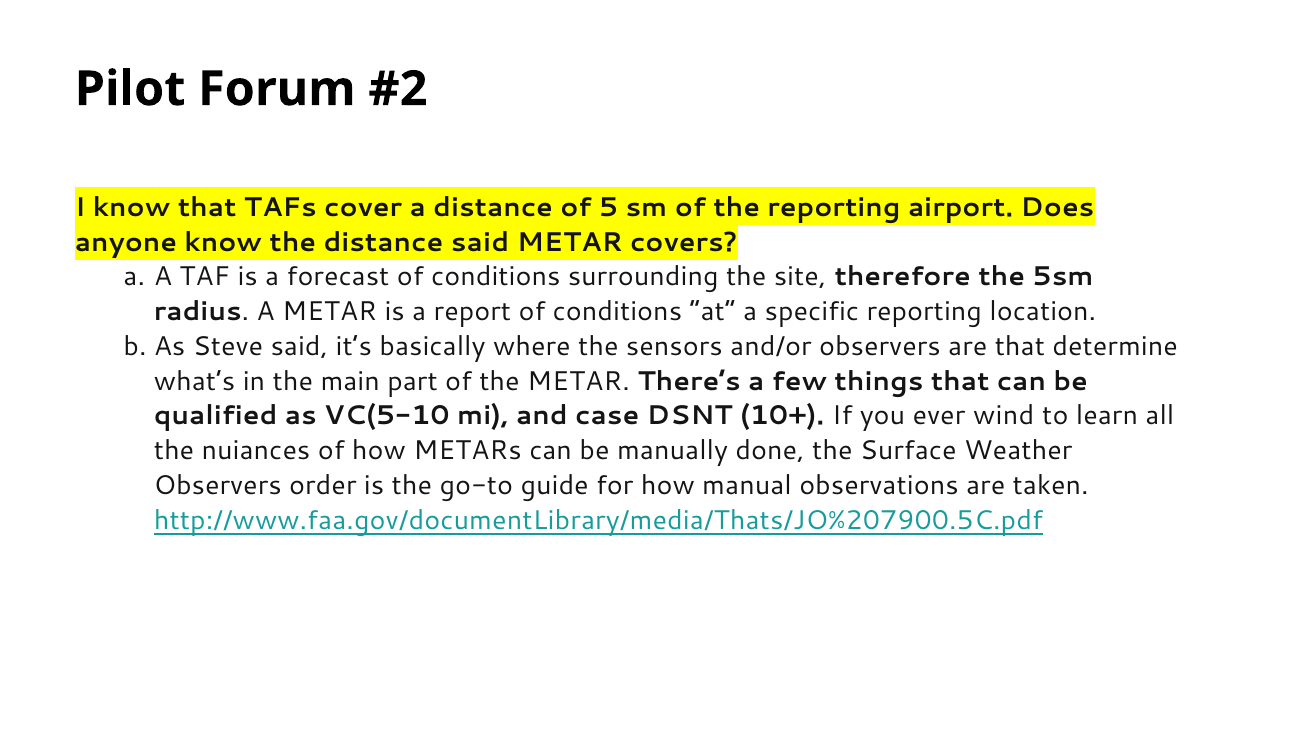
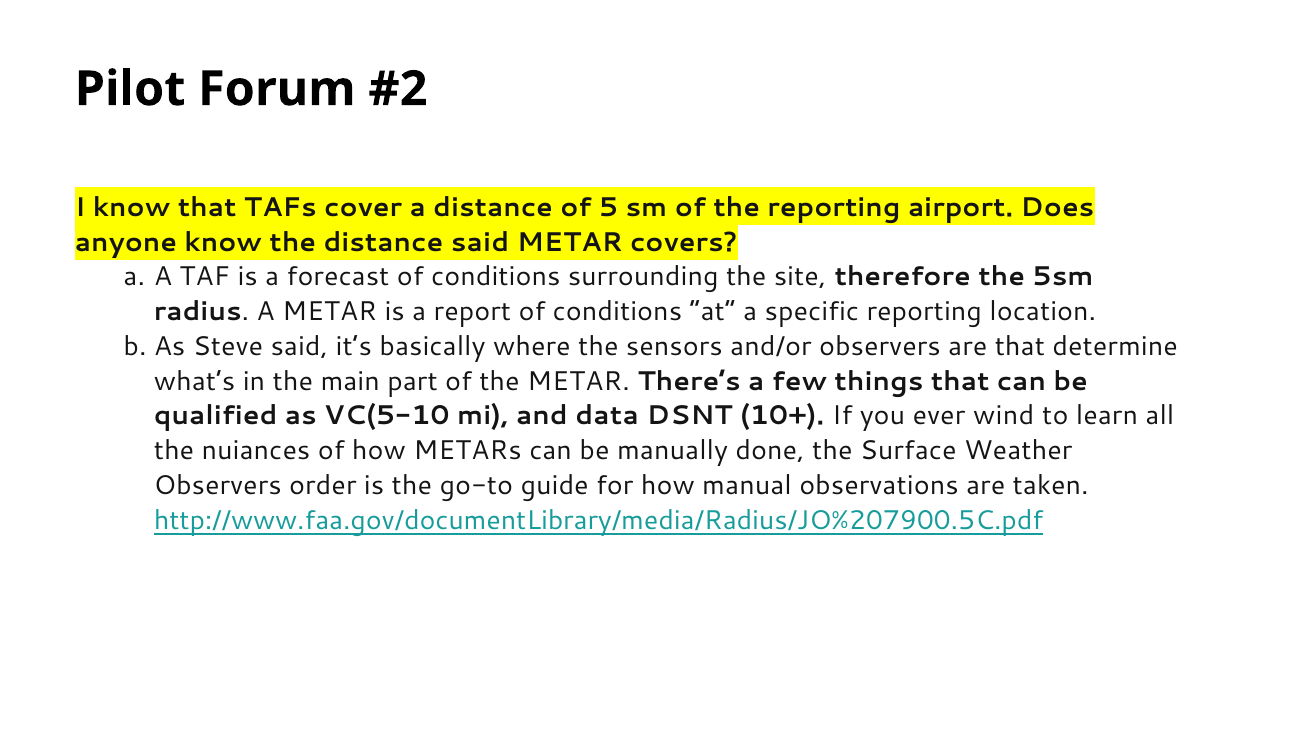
case: case -> data (607, 416)
http://www.faa.gov/documentLibrary/media/Thats/JO%207900.5C.pdf: http://www.faa.gov/documentLibrary/media/Thats/JO%207900.5C.pdf -> http://www.faa.gov/documentLibrary/media/Radius/JO%207900.5C.pdf (598, 520)
